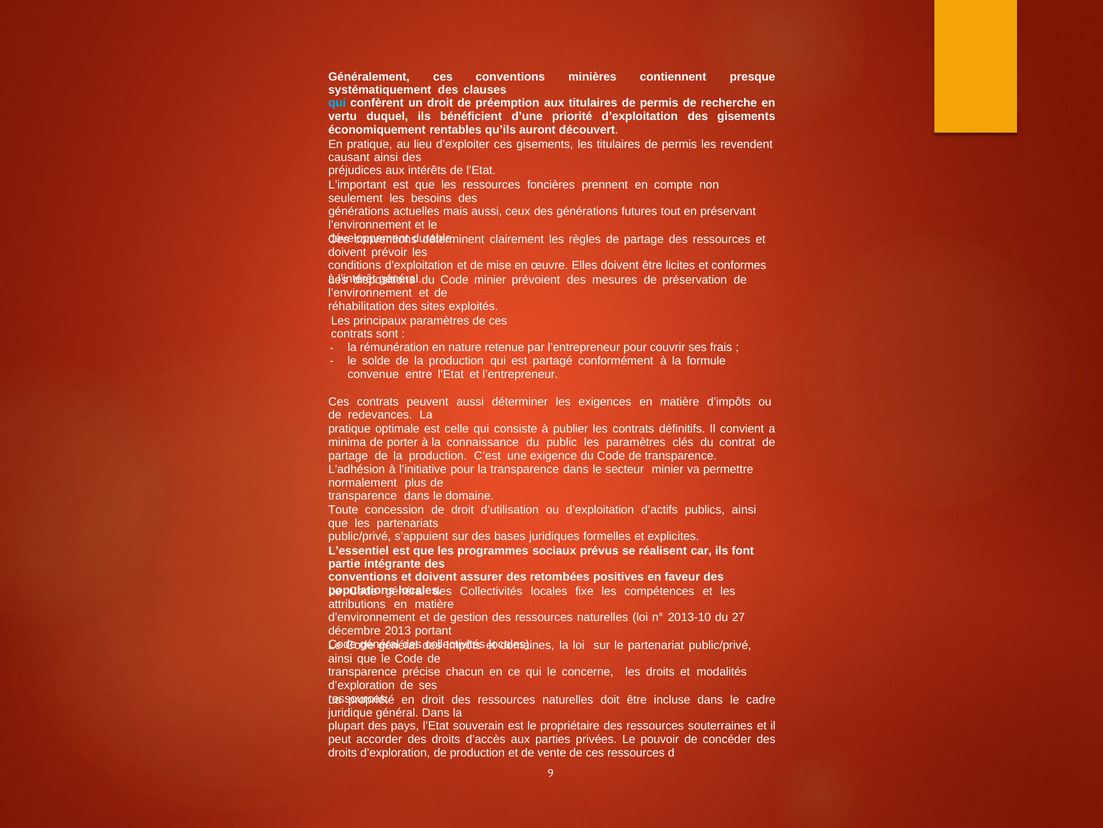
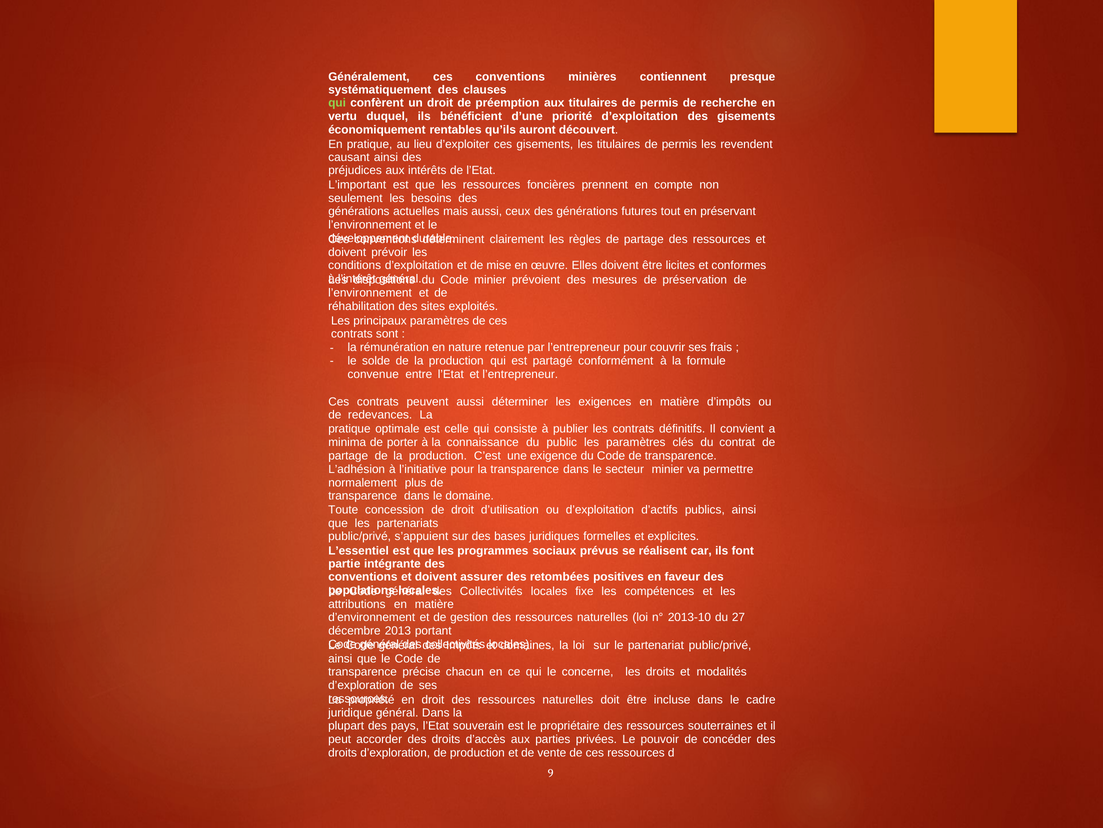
qui colour: light blue -> light green (337, 103)
